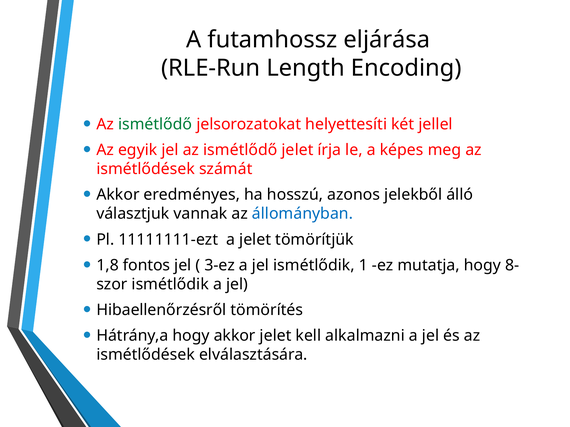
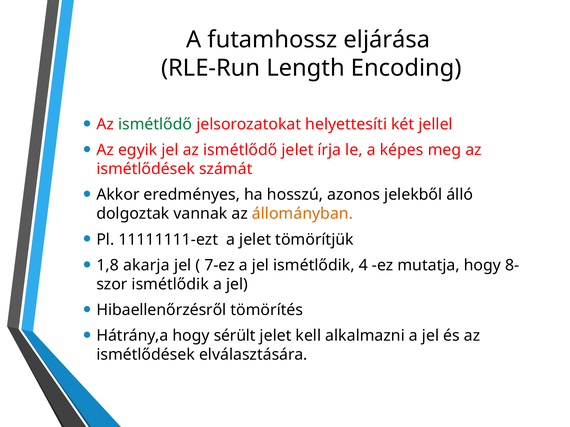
választjuk: választjuk -> dolgoztak (133, 214)
állományban colour: blue -> orange (302, 214)
fontos: fontos -> akarja (146, 266)
3-ez: 3-ez -> 7-ez (220, 266)
1: 1 -> 4 (363, 266)
hogy akkor: akkor -> sérült (235, 336)
